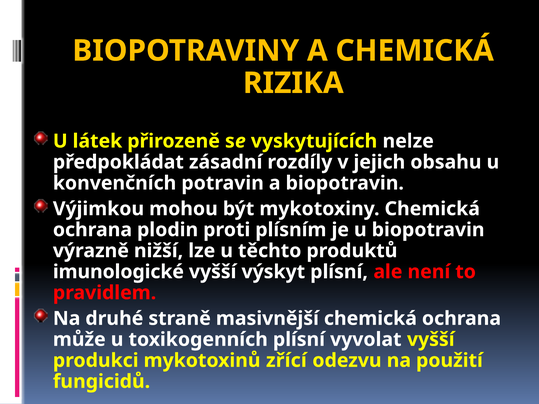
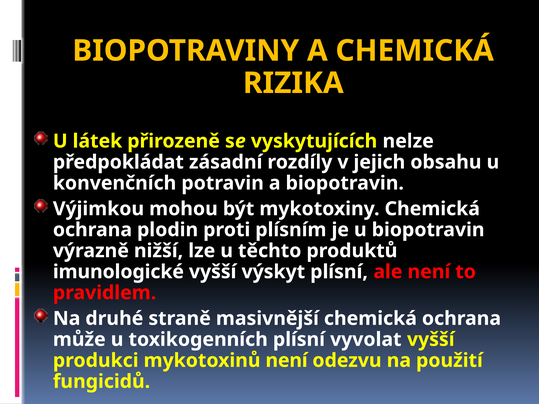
mykotoxinů zřící: zřící -> není (287, 361)
